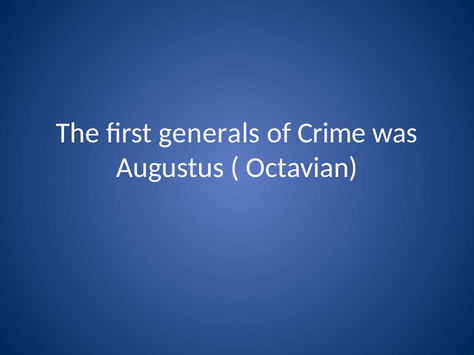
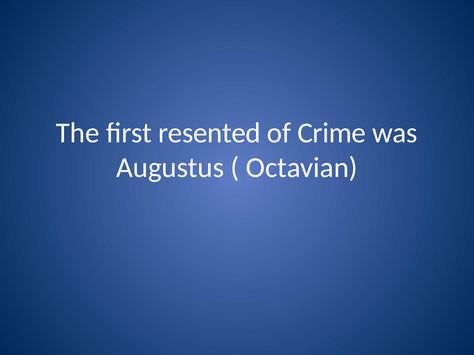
generals: generals -> resented (209, 133)
